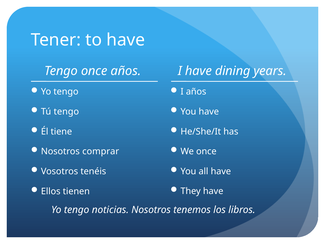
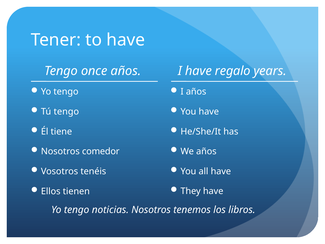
dining: dining -> regalo (233, 71)
We once: once -> años (206, 151)
comprar: comprar -> comedor (101, 151)
